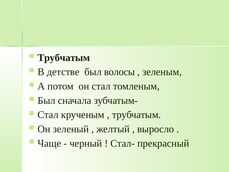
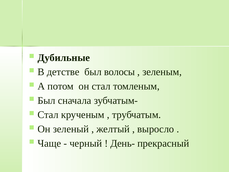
Трубчатым: Трубчатым -> Дубильные (64, 58)
Стал-: Стал- -> День- (123, 143)
